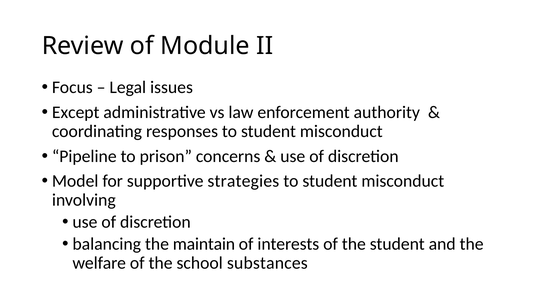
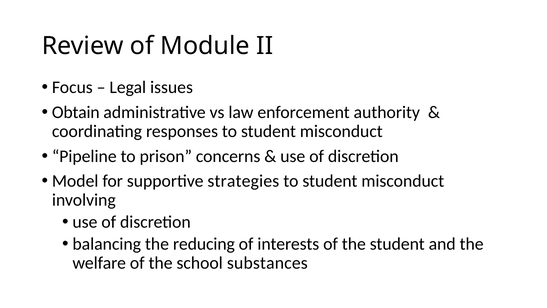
Except: Except -> Obtain (76, 112)
maintain: maintain -> reducing (204, 244)
